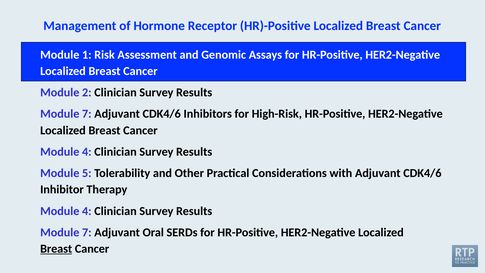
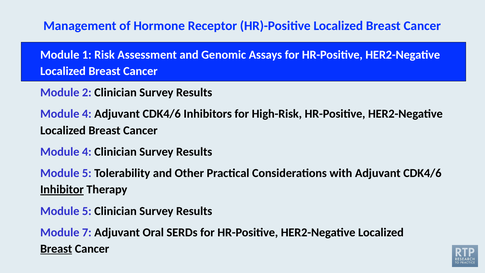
7: 7 -> 4 (87, 114)
Inhibitor underline: none -> present (62, 189)
4: 4 -> 5 (87, 211)
